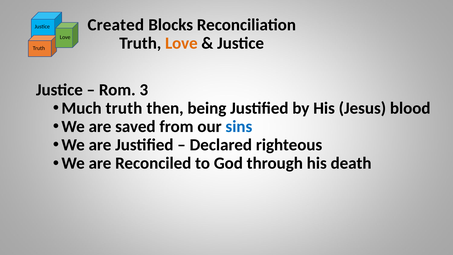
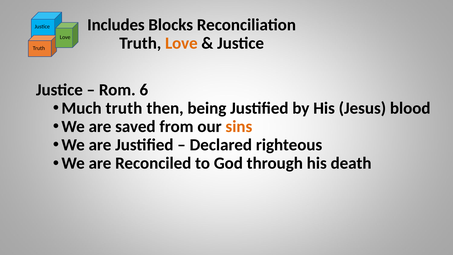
Created: Created -> Includes (116, 25)
3: 3 -> 6 (144, 90)
sins colour: blue -> orange (239, 127)
